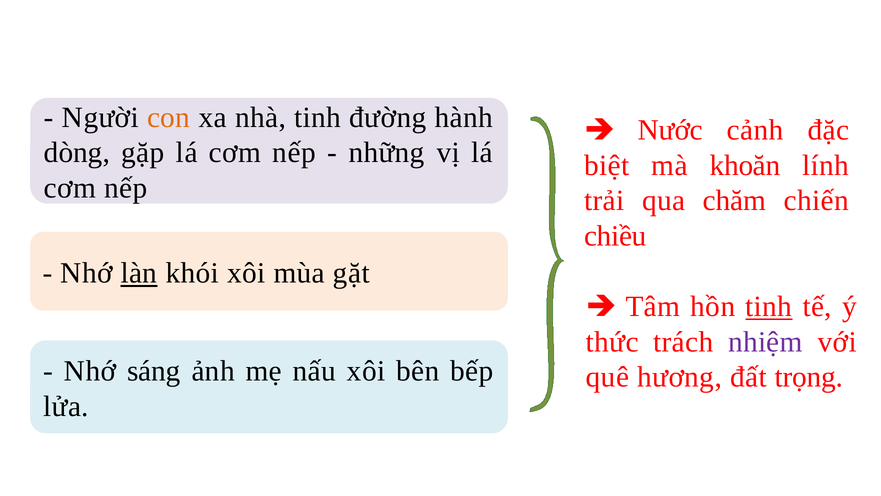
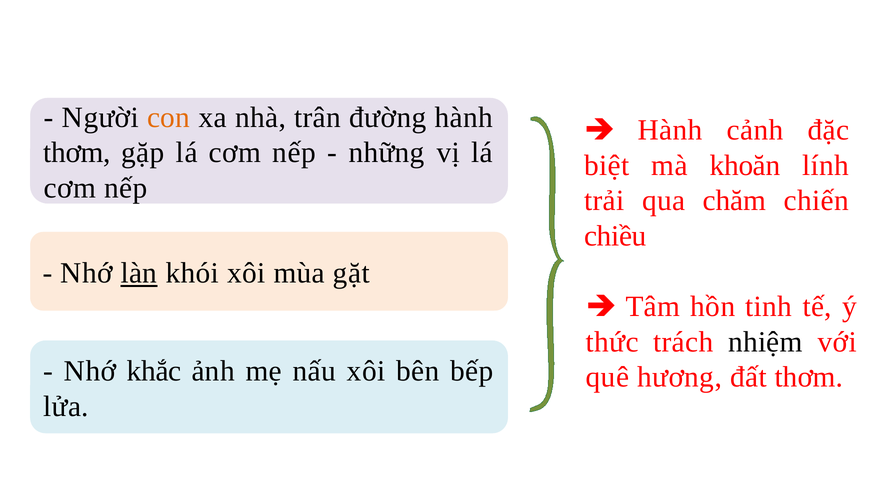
nhà tinh: tinh -> trân (318, 117)
Nước: Nước -> Hành (670, 130)
dòng: dòng -> thơm (77, 153)
tinh underline: present -> none (769, 306)
nhiệm colour: purple -> black (765, 342)
sáng: sáng -> khắc (154, 371)
đất trọng: trọng -> thơm (809, 377)
